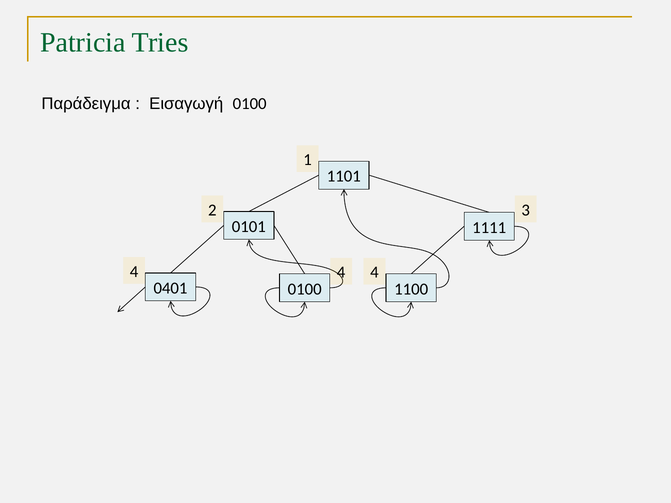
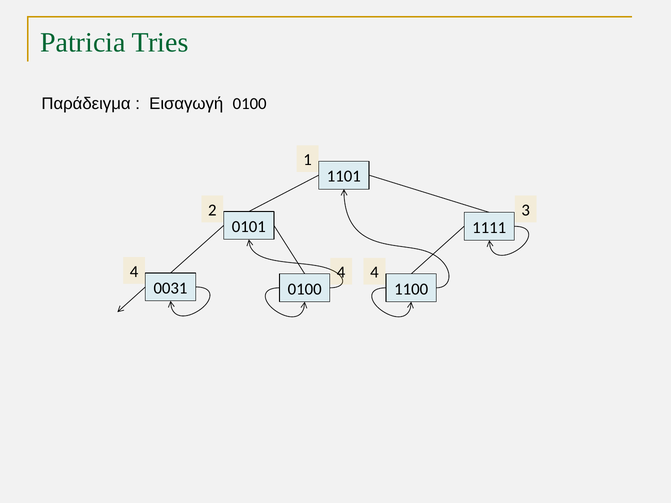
0401: 0401 -> 0031 (170, 288)
